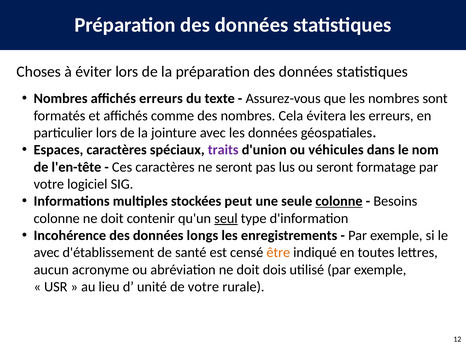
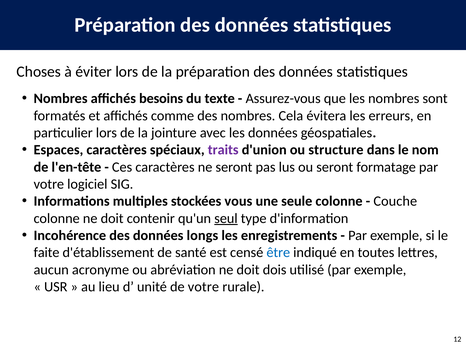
affichés erreurs: erreurs -> besoins (161, 98)
véhicules: véhicules -> structure (336, 150)
peut: peut -> vous (238, 201)
colonne underline: present -> none (339, 201)
Besoins: Besoins -> Couche (395, 201)
avec: avec -> faite (47, 252)
être colour: orange -> blue (278, 252)
